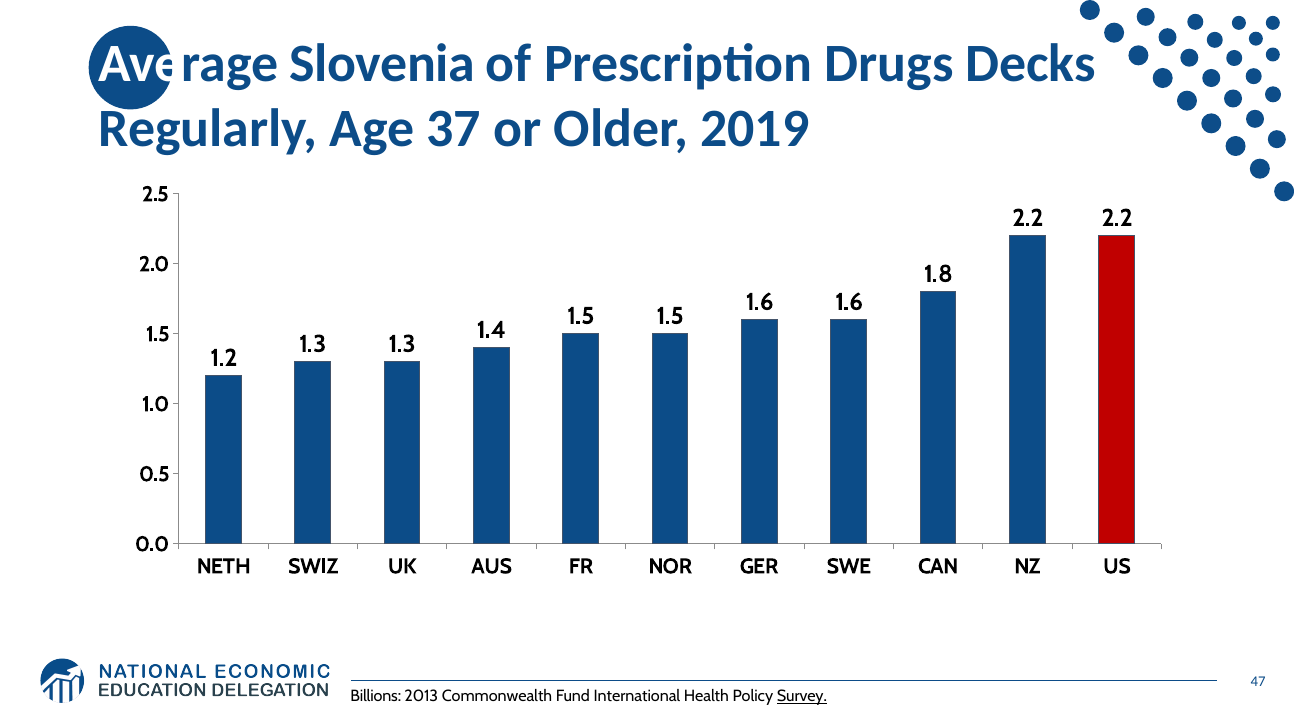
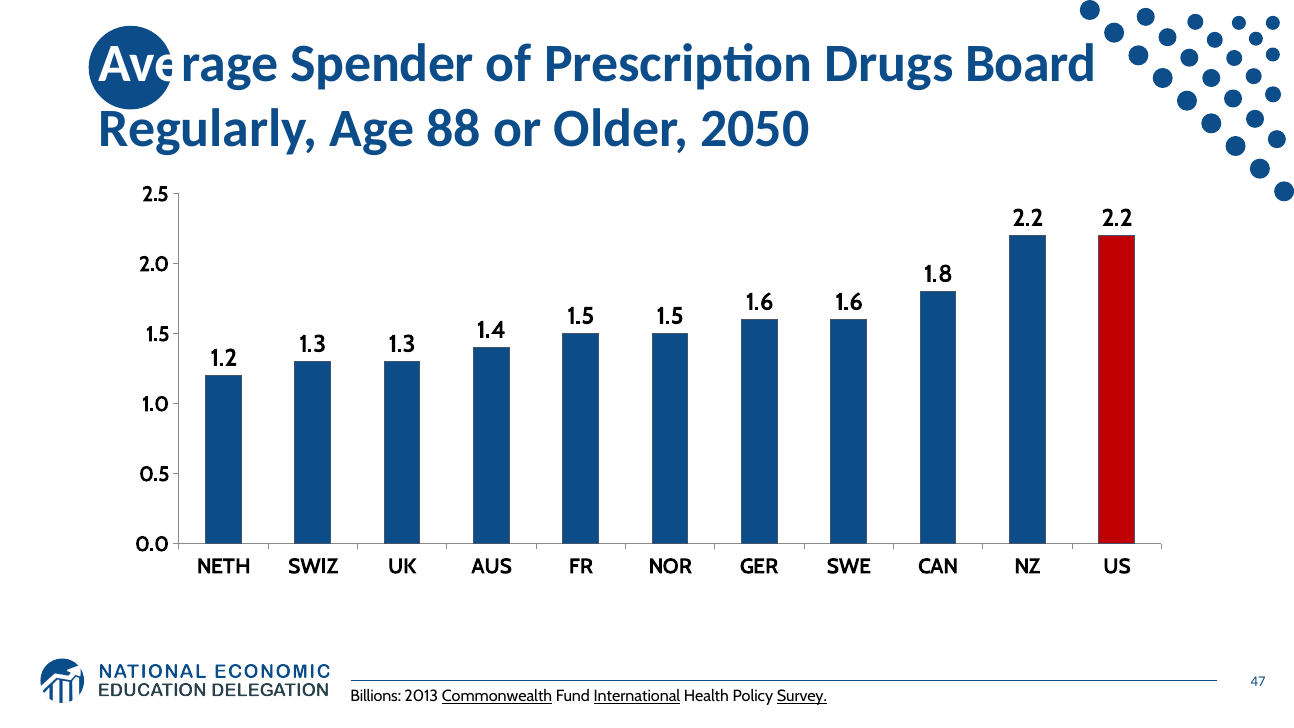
Slovenia: Slovenia -> Spender (382, 64)
Decks: Decks -> Board (1031, 64)
37: 37 -> 88 (454, 129)
2019: 2019 -> 2050 (755, 129)
Commonwealth underline: none -> present (497, 696)
International underline: none -> present (637, 696)
